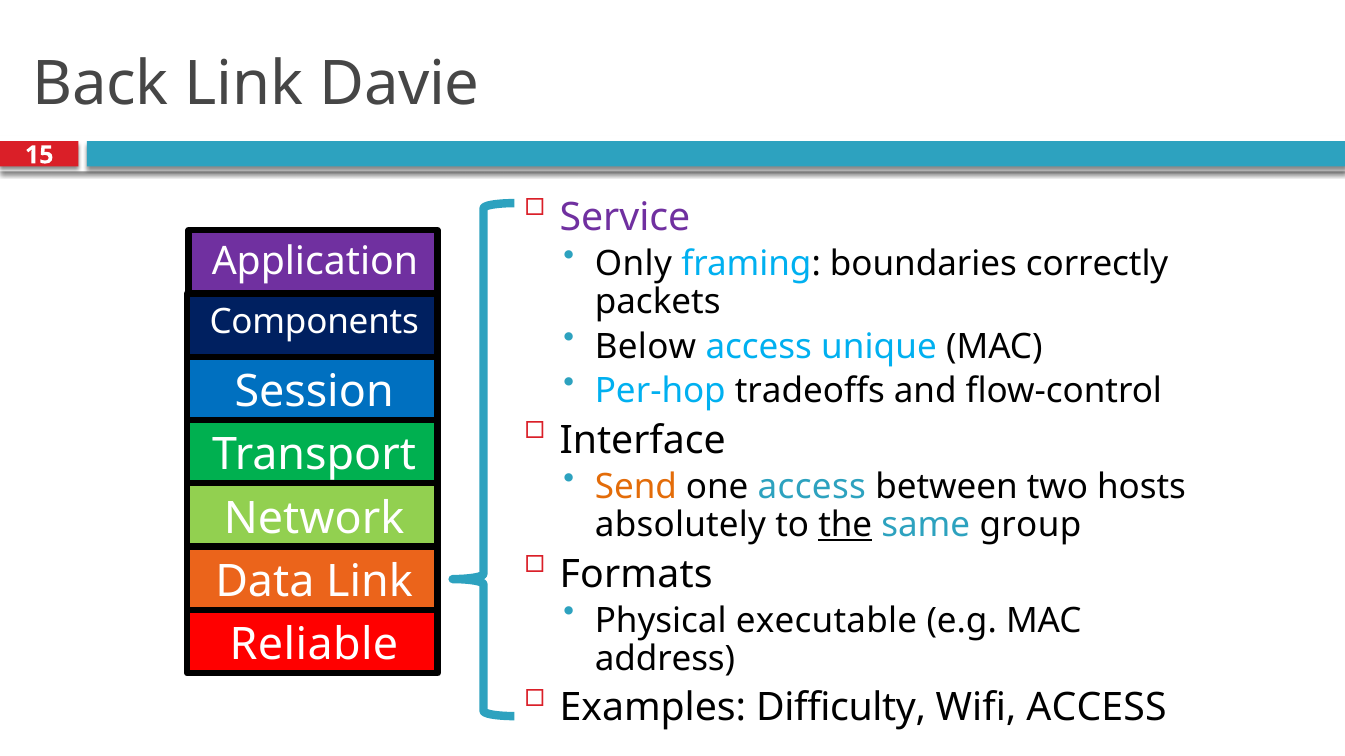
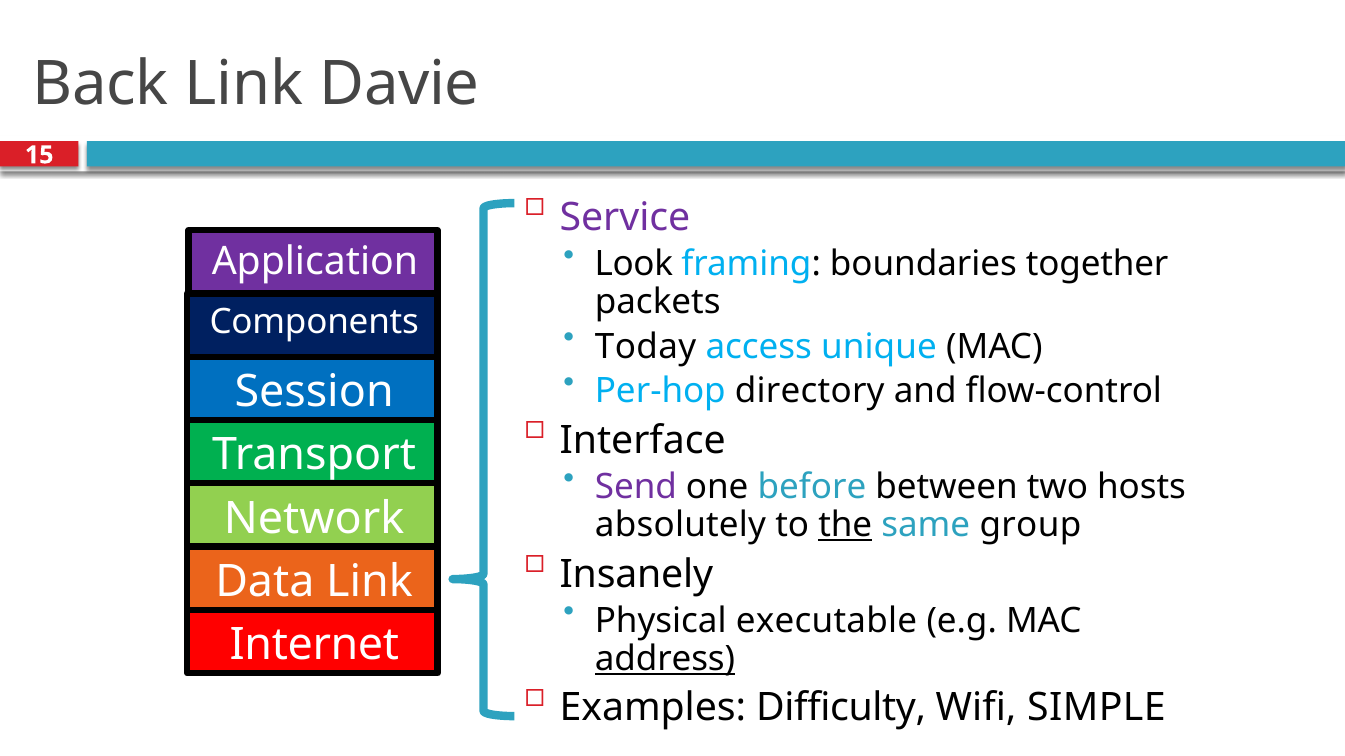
Only: Only -> Look (634, 264)
correctly: correctly -> together (1097, 264)
Below: Below -> Today (646, 347)
tradeoffs: tradeoffs -> directory (810, 392)
Send colour: orange -> purple (636, 488)
one access: access -> before (812, 488)
Formats: Formats -> Insanely (636, 575)
Reliable: Reliable -> Internet (314, 646)
address underline: none -> present (665, 659)
Wifi ACCESS: ACCESS -> SIMPLE (1096, 708)
